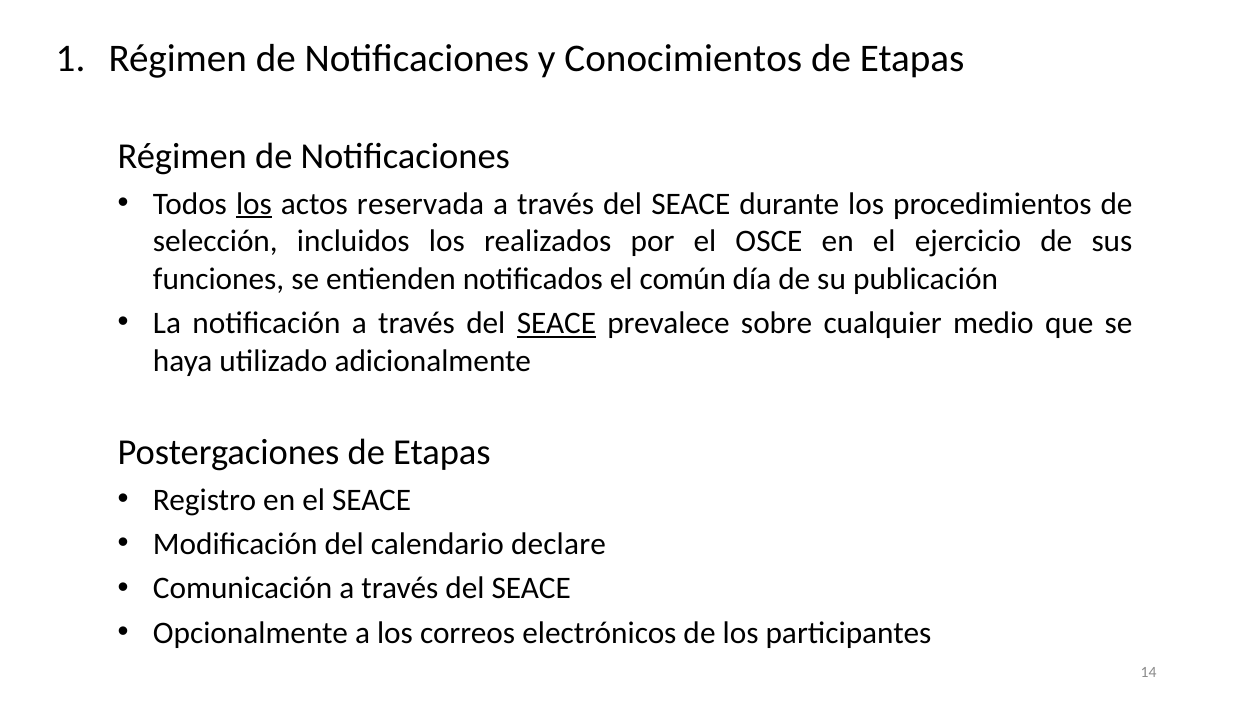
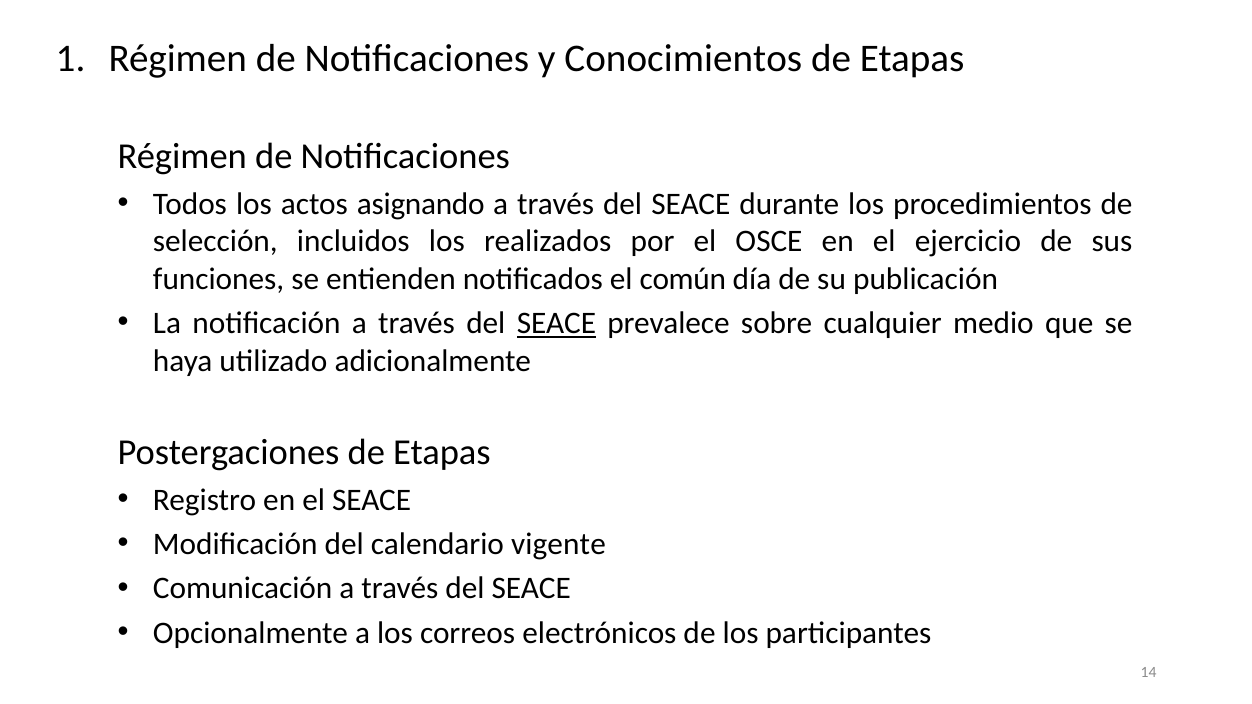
los underline: present -> none (254, 204)
reservada: reservada -> asignando (421, 204)
declare: declare -> vigente (558, 544)
